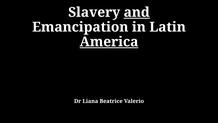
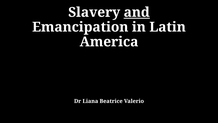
America underline: present -> none (109, 42)
